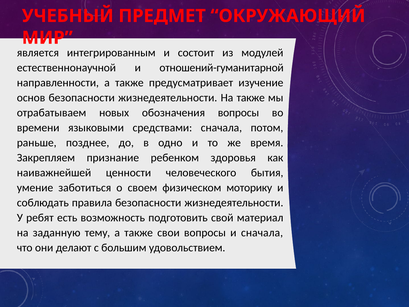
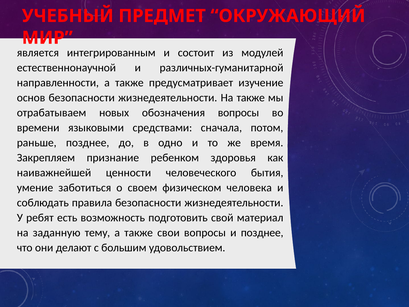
отношений-гуманитарной: отношений-гуманитарной -> различных-гуманитарной (222, 68)
моторику: моторику -> человека (249, 188)
и сначала: сначала -> позднее (262, 233)
